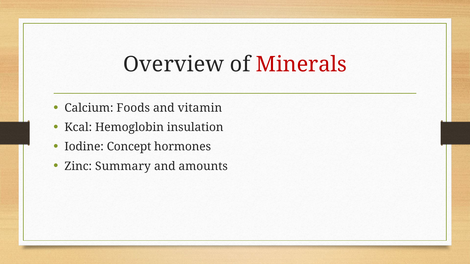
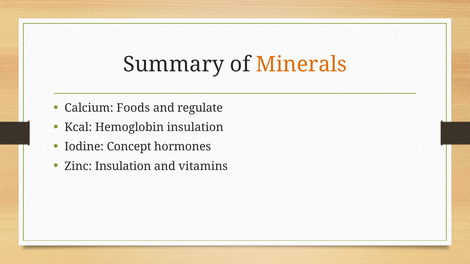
Overview: Overview -> Summary (174, 65)
Minerals colour: red -> orange (301, 65)
vitamin: vitamin -> regulate (200, 108)
Zinc Summary: Summary -> Insulation (123, 166)
amounts: amounts -> vitamins (203, 166)
